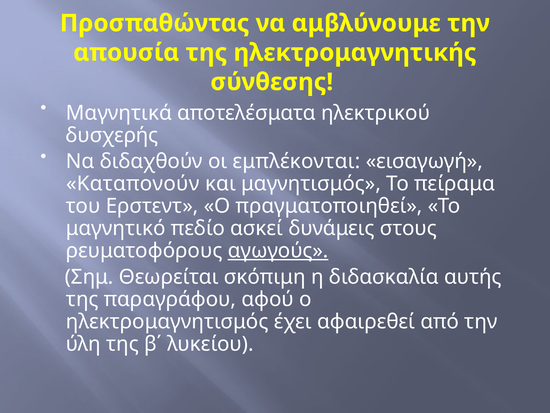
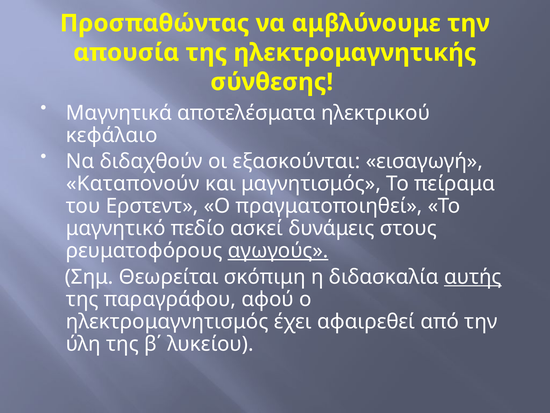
δυσχερής: δυσχερής -> κεφάλαιο (112, 135)
εμπλέκονται: εμπλέκονται -> εξασκούνται (296, 161)
αυτής underline: none -> present (473, 277)
